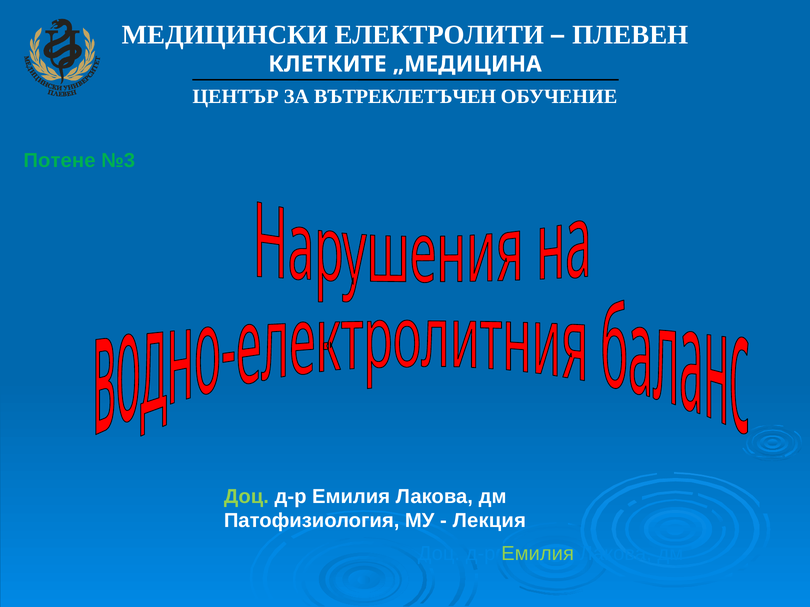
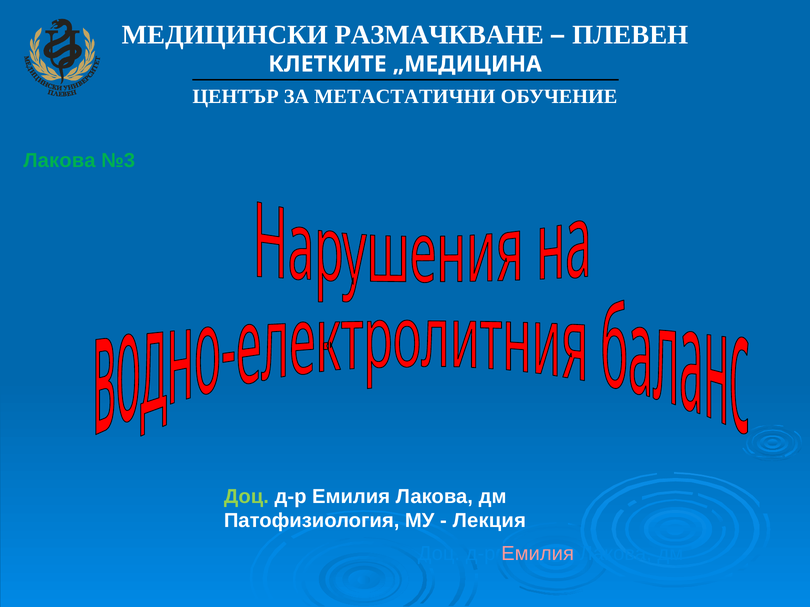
ЕЛЕКТРОЛИТИ: ЕЛЕКТРОЛИТИ -> РАЗМАЧКВАНЕ (439, 35)
ВЪТРЕКЛЕТЪЧЕН: ВЪТРЕКЛЕТЪЧЕН -> МЕТАСТАТИЧНИ (405, 96)
Потене: Потене -> Лакова (60, 161)
Емилия colour: light green -> pink (538, 554)
